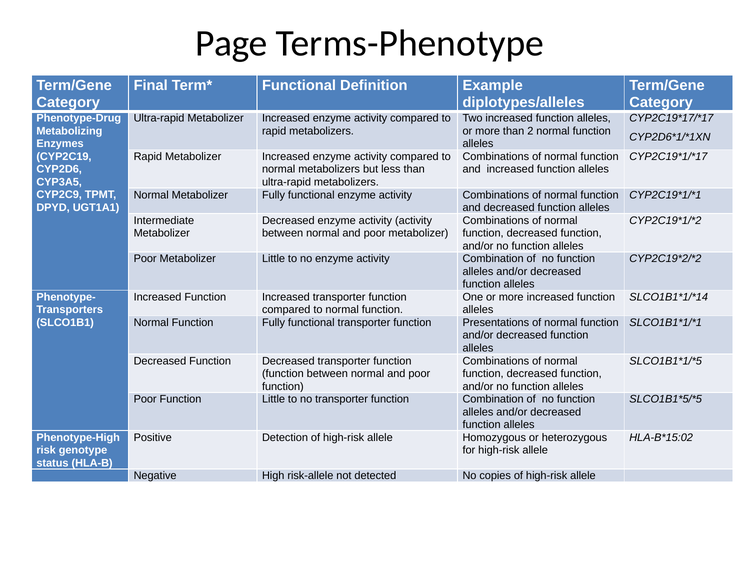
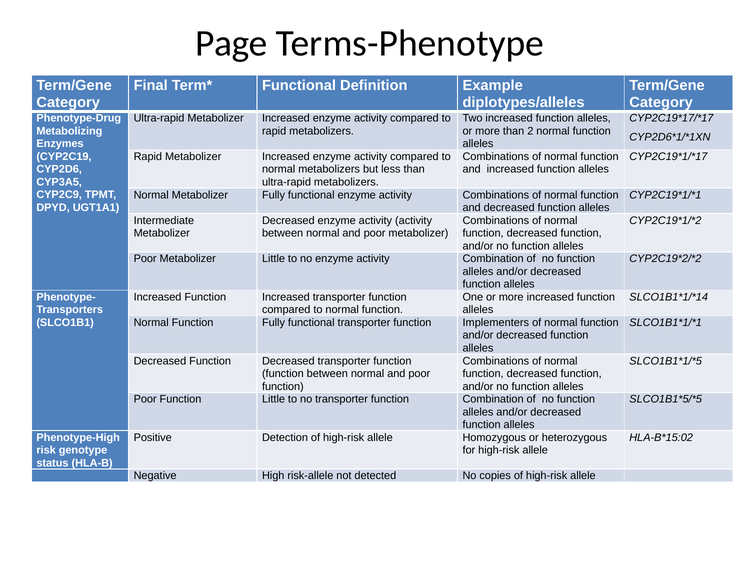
Presentations: Presentations -> Implementers (496, 323)
